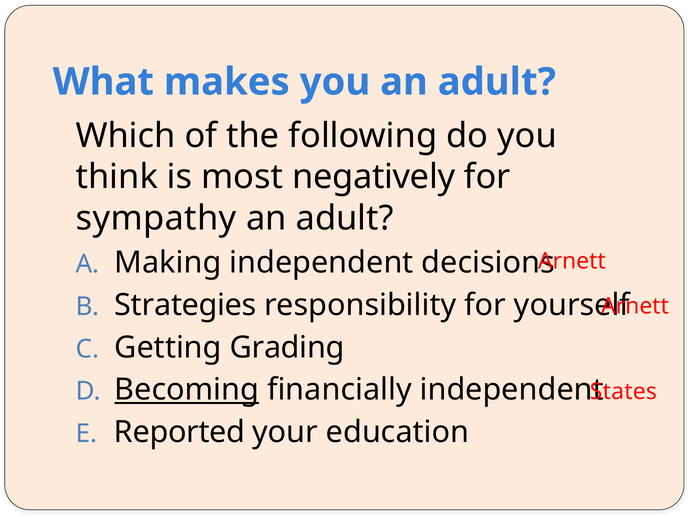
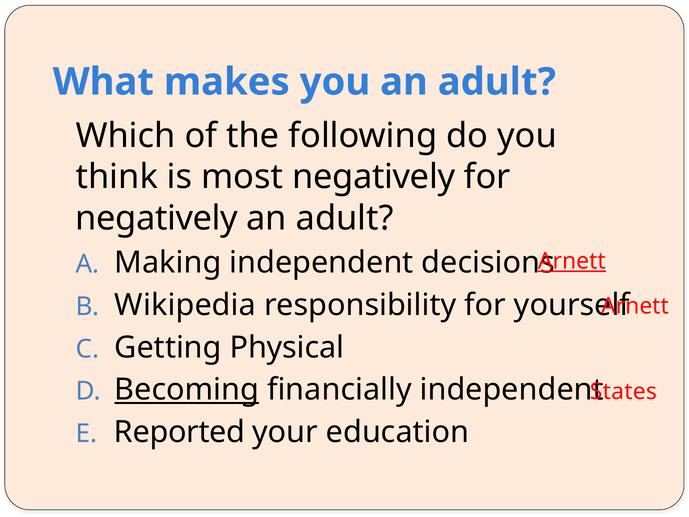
sympathy: sympathy -> negatively (157, 218)
Arnett underline: none -> present (572, 261)
Strategies: Strategies -> Wikipedia (185, 305)
Grading: Grading -> Physical (287, 347)
